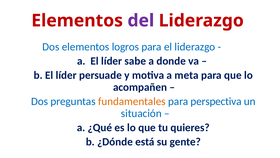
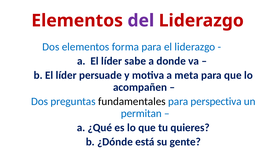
logros: logros -> forma (125, 47)
fundamentales colour: orange -> black (132, 101)
situación: situación -> permitan (141, 113)
